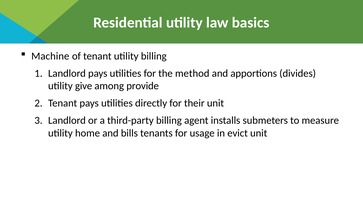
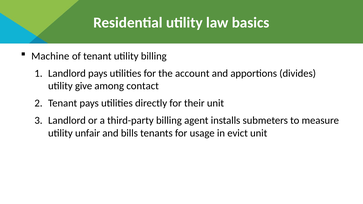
method: method -> account (192, 73)
provide: provide -> contact (143, 86)
home: home -> unfair (88, 133)
